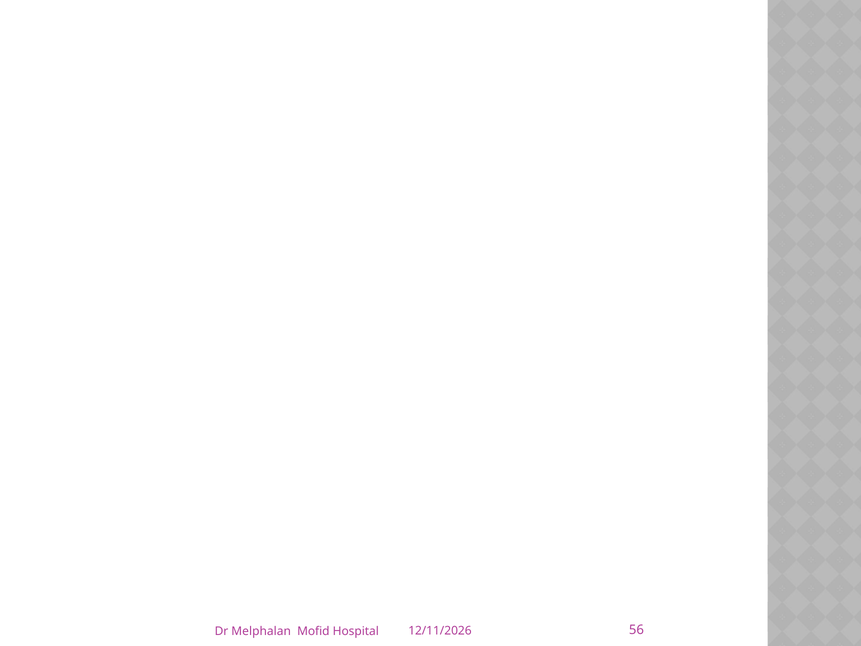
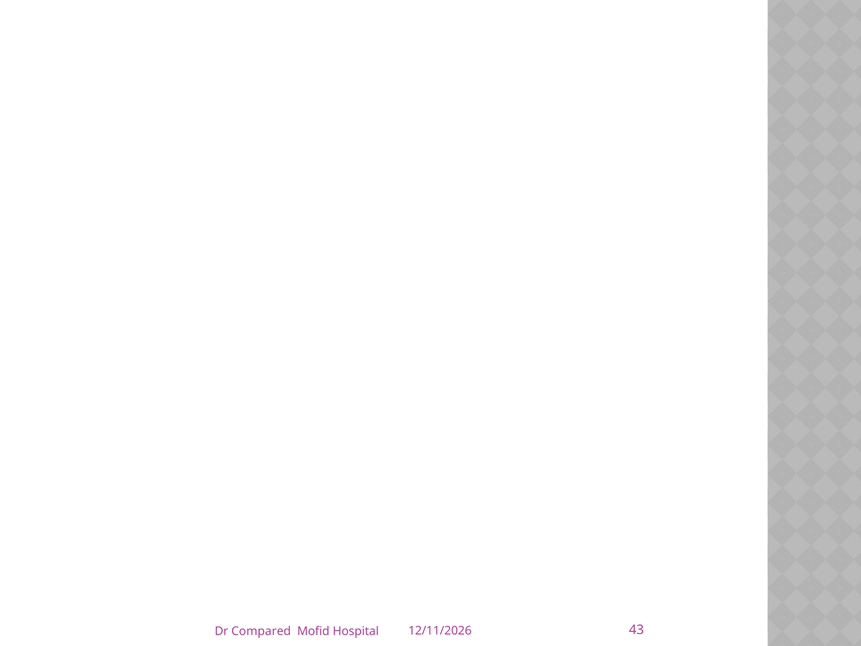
Melphalan: Melphalan -> Compared (261, 631)
56: 56 -> 43 (636, 630)
